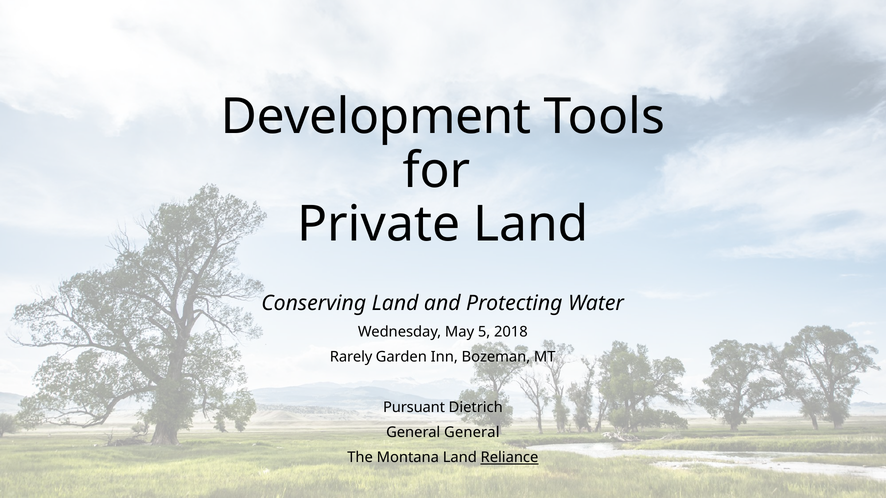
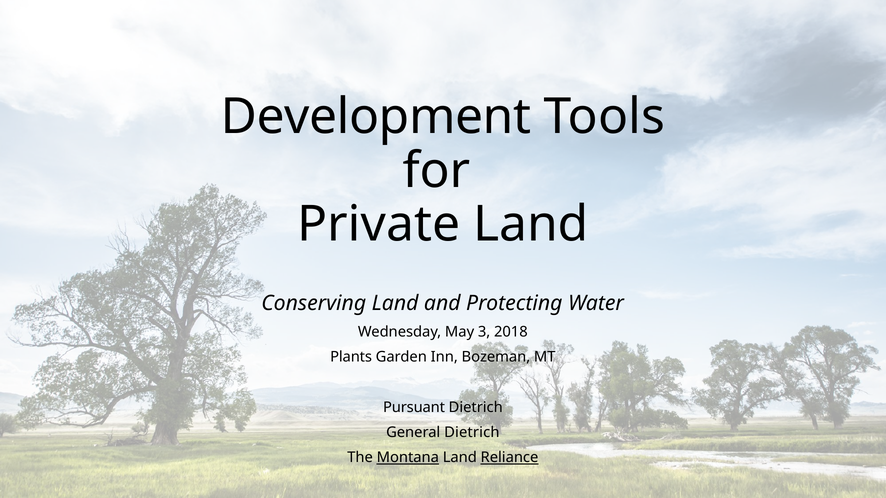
5: 5 -> 3 (484, 332)
Rarely: Rarely -> Plants (351, 357)
General General: General -> Dietrich (472, 433)
Montana underline: none -> present (408, 458)
